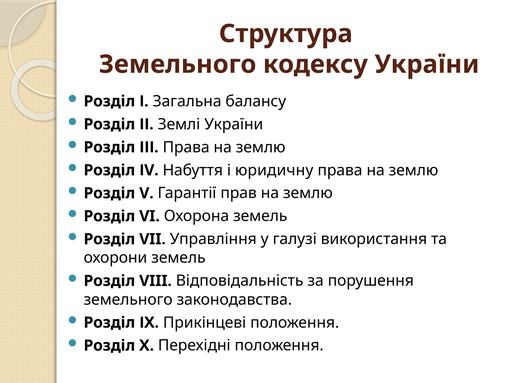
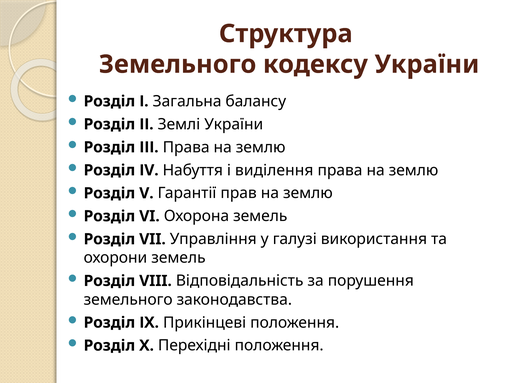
юридичну: юридичну -> виділення (274, 170)
